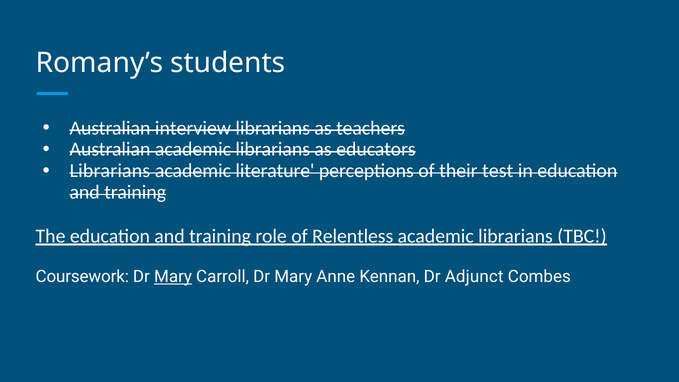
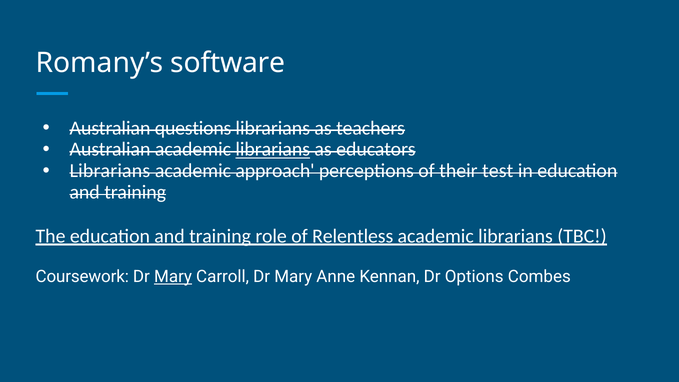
students: students -> software (228, 63)
interview: interview -> questions (193, 128)
librarians underline: none -> present (273, 149)
literature: literature -> approach (275, 171)
Adjunct: Adjunct -> Options (474, 276)
